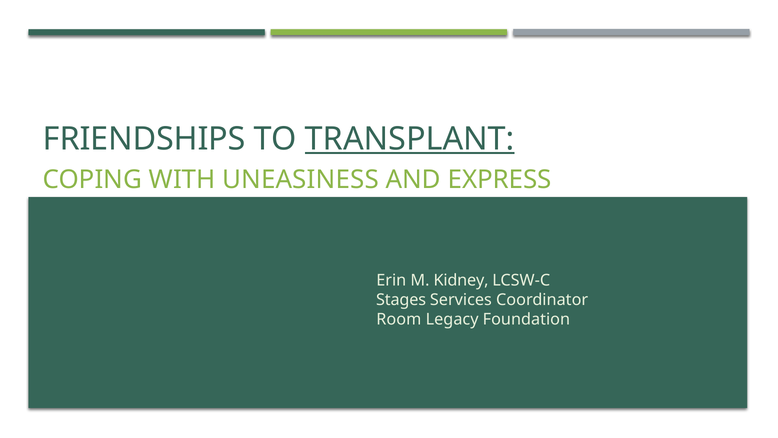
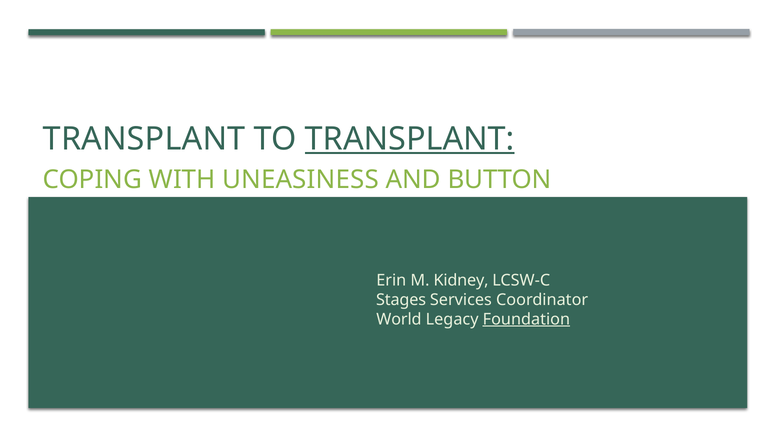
FRIENDSHIPS: FRIENDSHIPS -> TRANSPLANT (144, 139)
EXPRESS: EXPRESS -> BUTTON (500, 180)
Room: Room -> World (399, 319)
Foundation underline: none -> present (526, 319)
